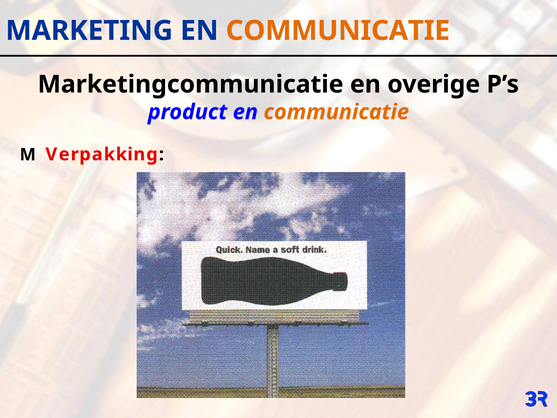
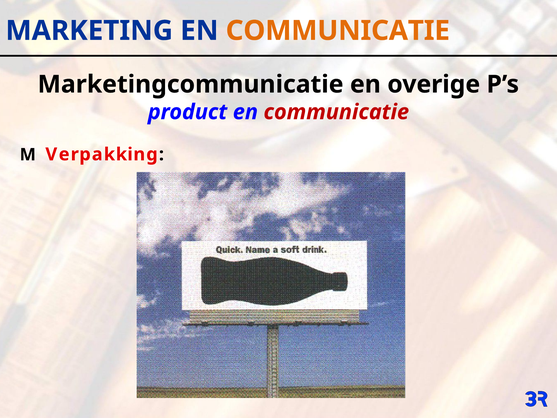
communicatie colour: orange -> red (336, 112)
